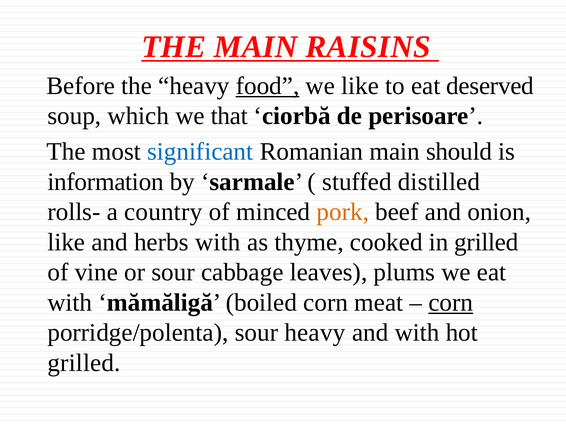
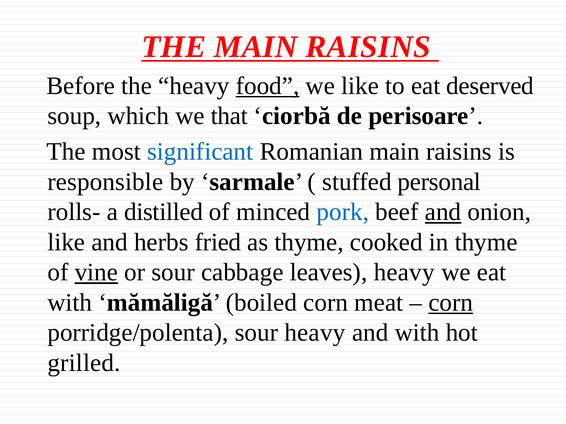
Romanian main should: should -> raisins (459, 152)
information: information -> responsible (105, 182)
distilled: distilled -> personal (439, 182)
country: country -> distilled (164, 212)
pork colour: orange -> blue (343, 212)
and underline: none -> present (443, 212)
herbs with: with -> fried (218, 242)
in grilled: grilled -> thyme (486, 242)
vine underline: none -> present (96, 273)
leaves plums: plums -> heavy (404, 273)
